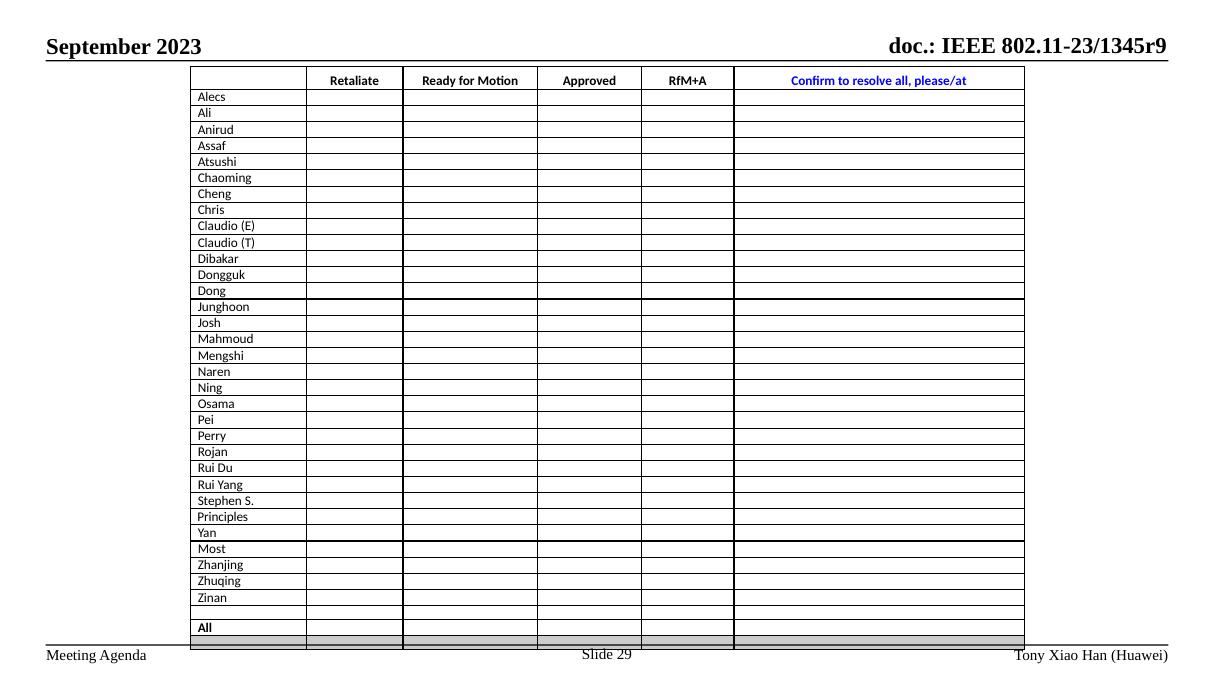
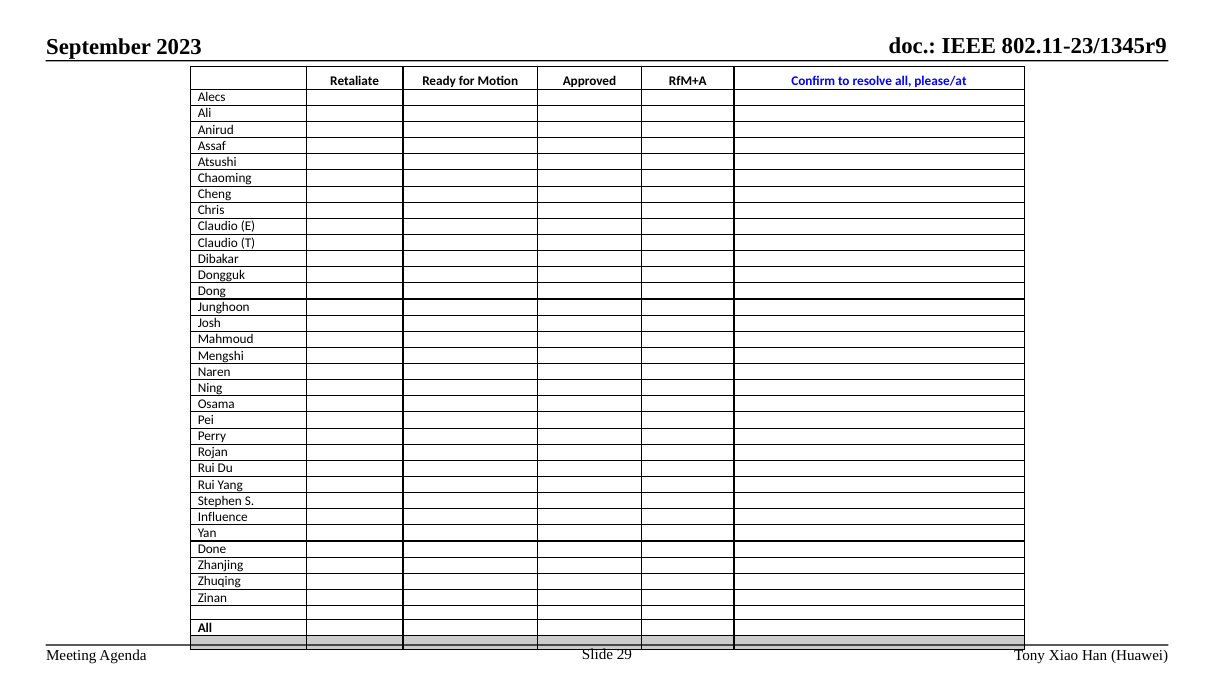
Principles: Principles -> Influence (223, 517)
Most: Most -> Done (212, 549)
